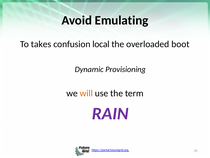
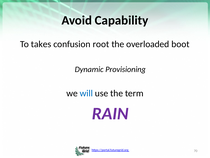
Emulating: Emulating -> Capability (122, 20)
local: local -> root (101, 44)
will colour: orange -> blue (86, 93)
